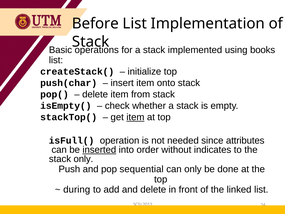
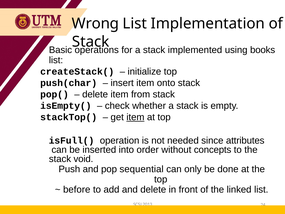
Before: Before -> Wrong (95, 24)
inserted underline: present -> none (99, 150)
indicates: indicates -> concepts (213, 150)
stack only: only -> void (83, 159)
during: during -> before (77, 189)
